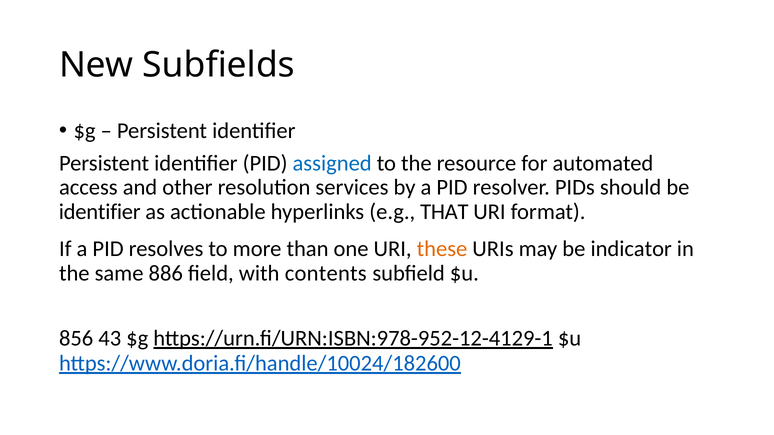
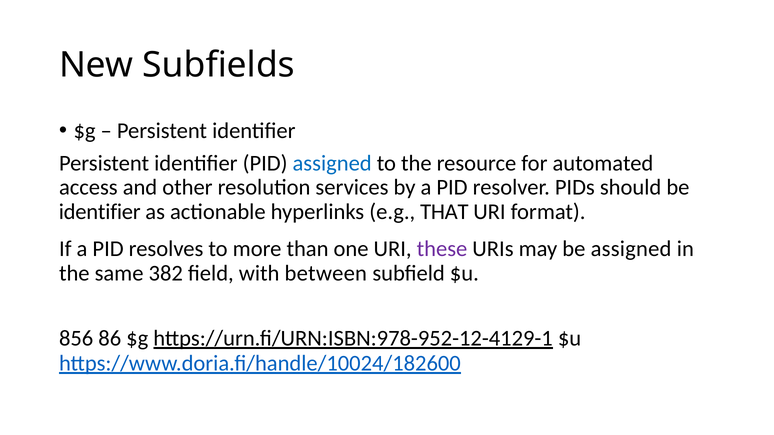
these colour: orange -> purple (442, 249)
be indicator: indicator -> assigned (631, 249)
886: 886 -> 382 (166, 273)
contents: contents -> between (326, 273)
43: 43 -> 86 (110, 339)
